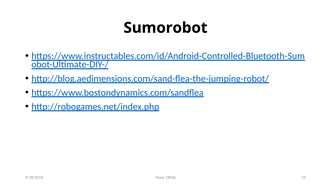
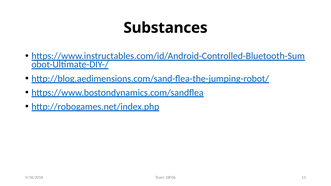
Sumorobot: Sumorobot -> Substances (166, 28)
